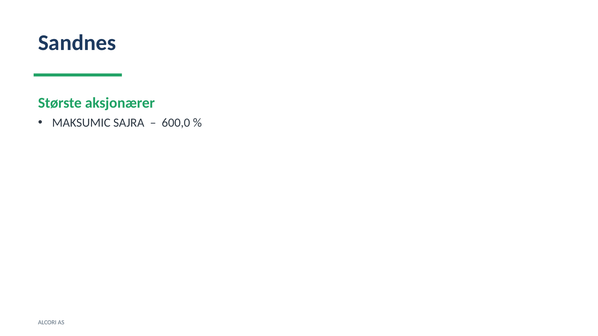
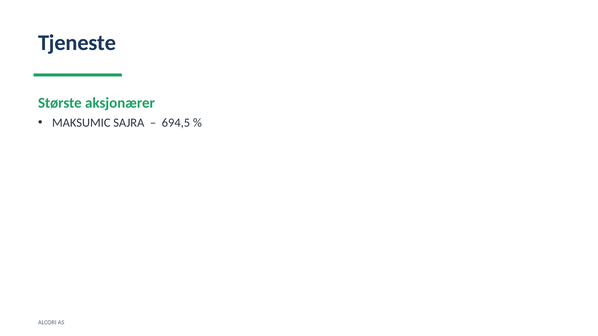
Sandnes: Sandnes -> Tjeneste (77, 43)
600,0: 600,0 -> 694,5 (176, 123)
